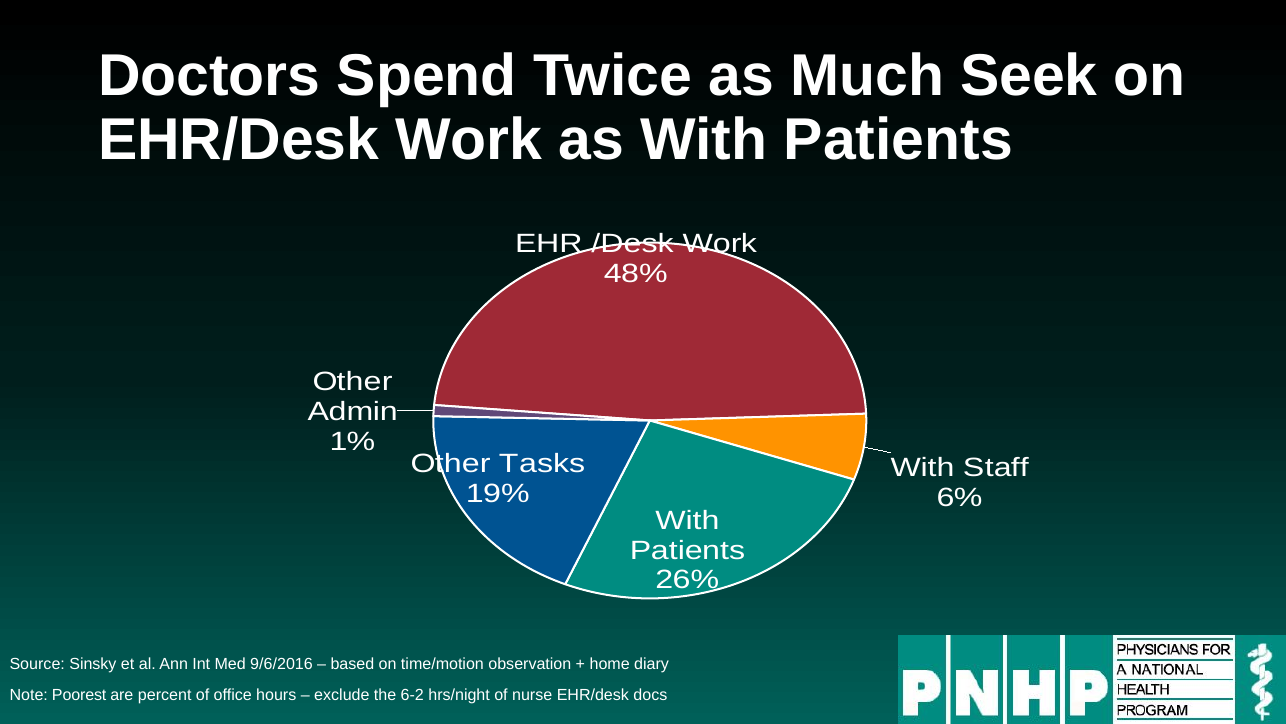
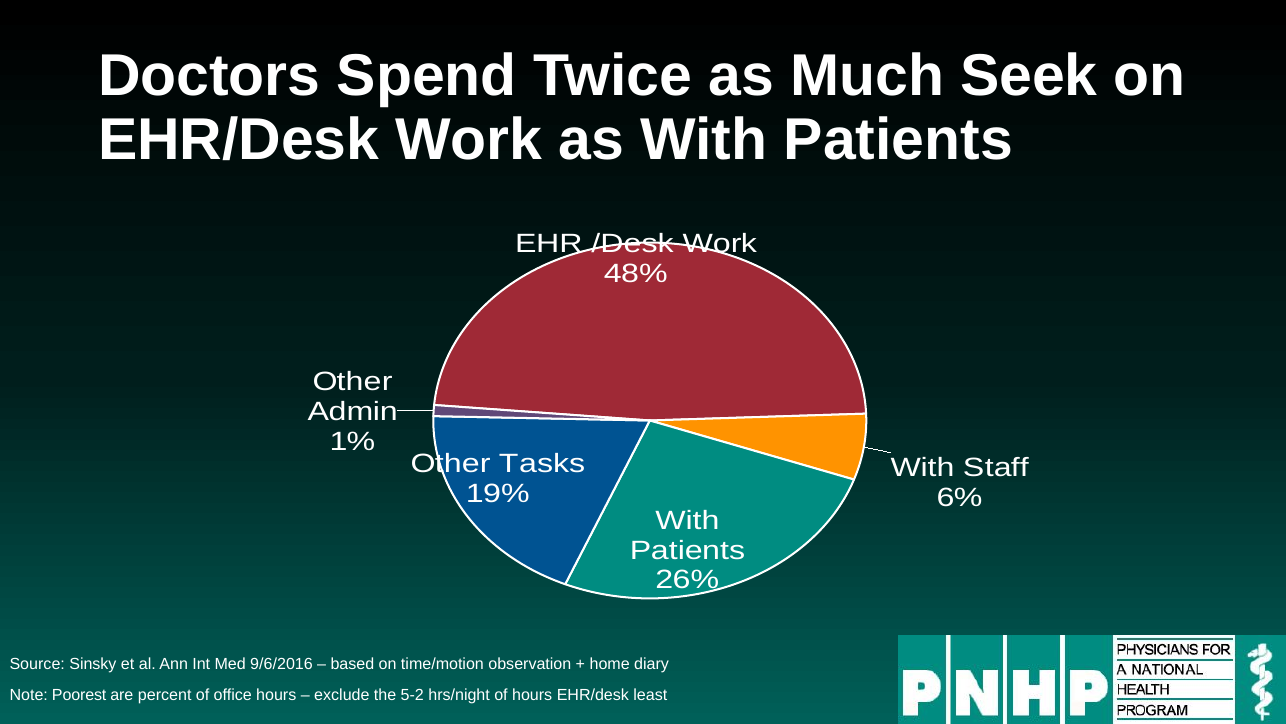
6-2: 6-2 -> 5-2 (412, 694)
of nurse: nurse -> hours (532, 694)
docs: docs -> least (650, 694)
